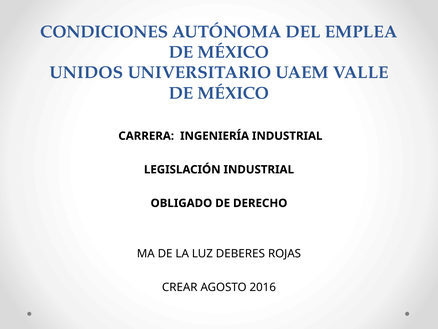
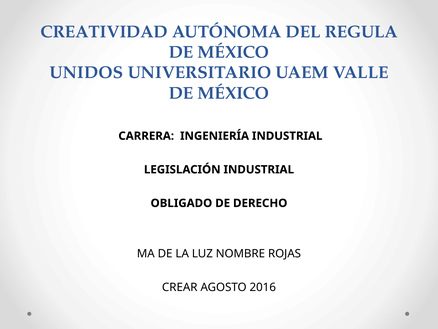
CONDICIONES: CONDICIONES -> CREATIVIDAD (104, 32)
EMPLEA: EMPLEA -> REGULA (361, 32)
DEBERES: DEBERES -> NOMBRE (240, 253)
